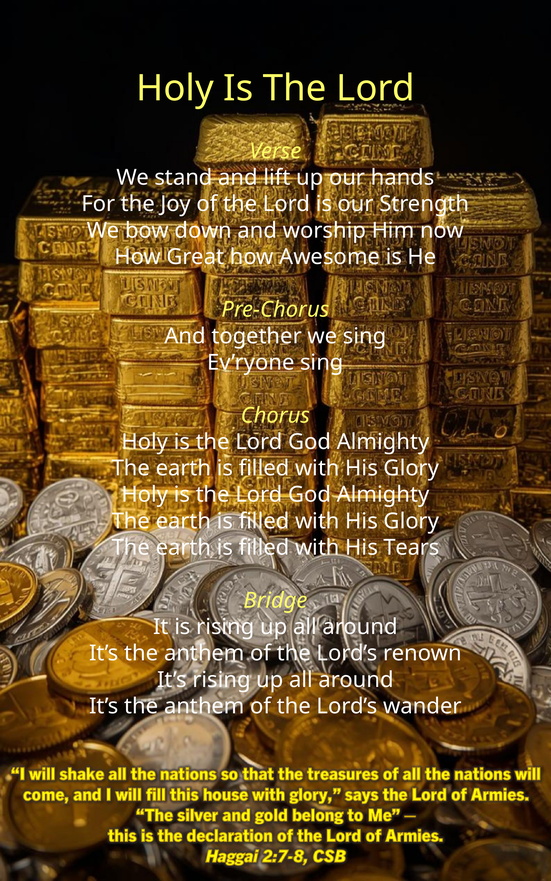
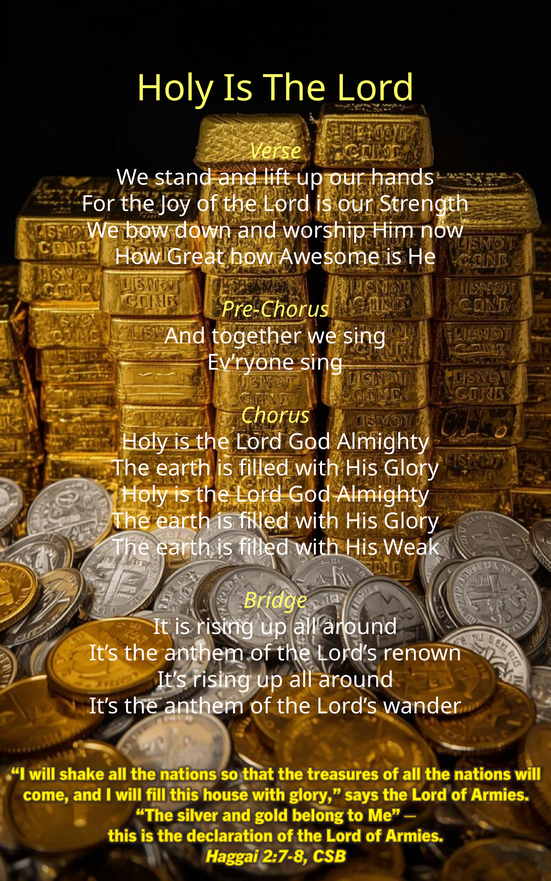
Tears: Tears -> Weak (411, 548)
